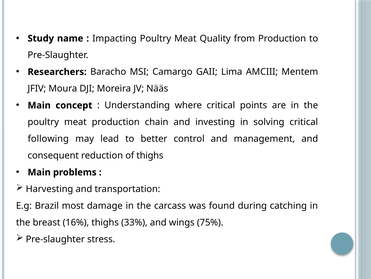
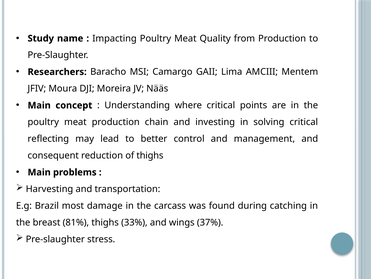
following: following -> reflecting (48, 139)
16%: 16% -> 81% (76, 222)
75%: 75% -> 37% (210, 222)
